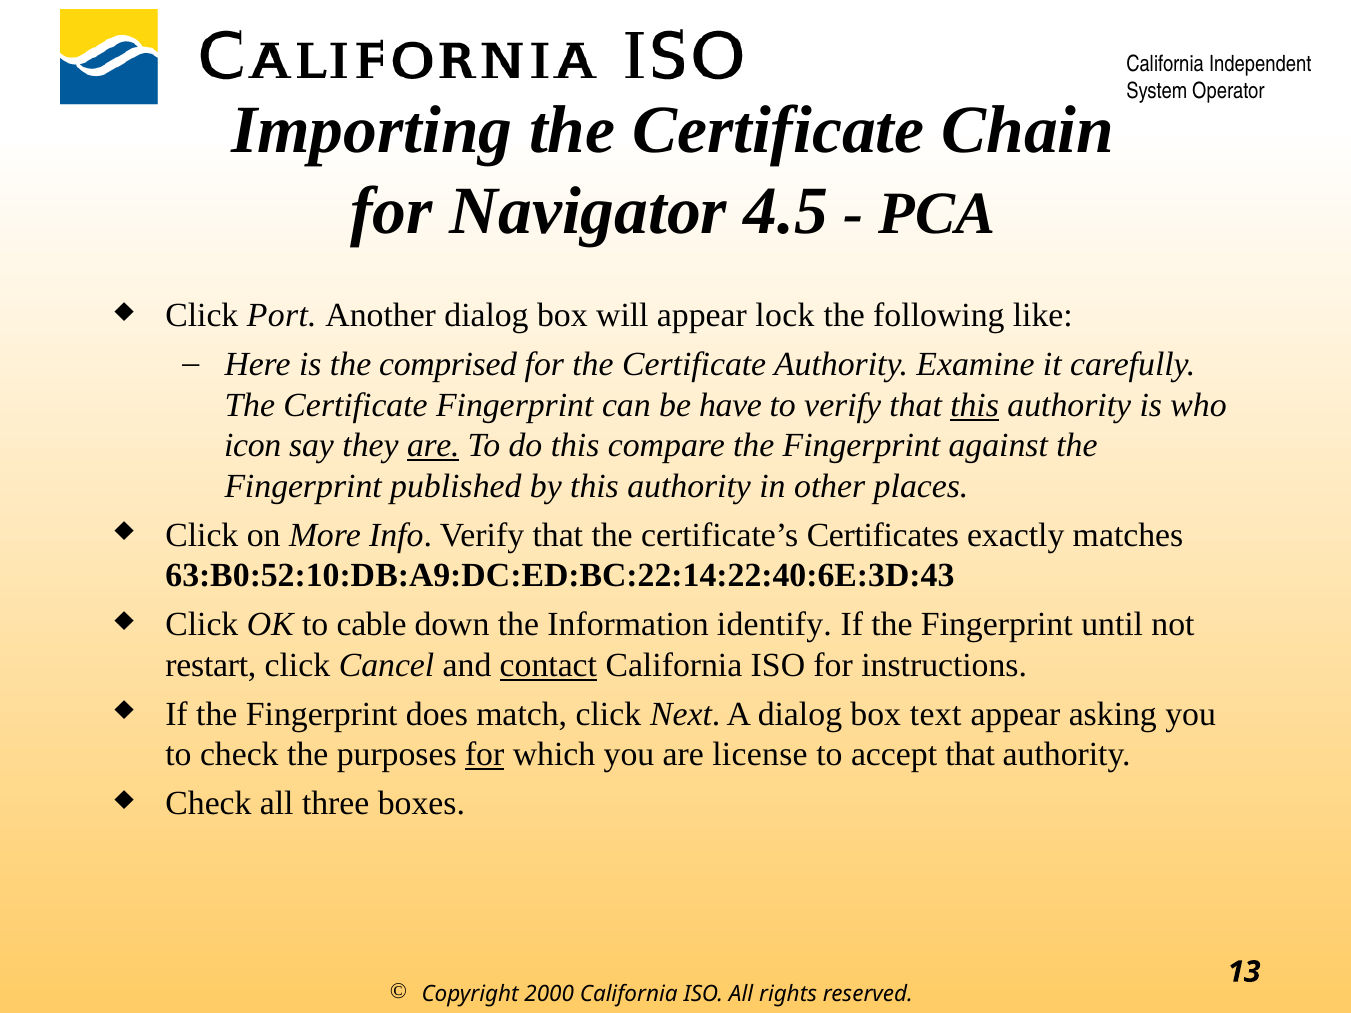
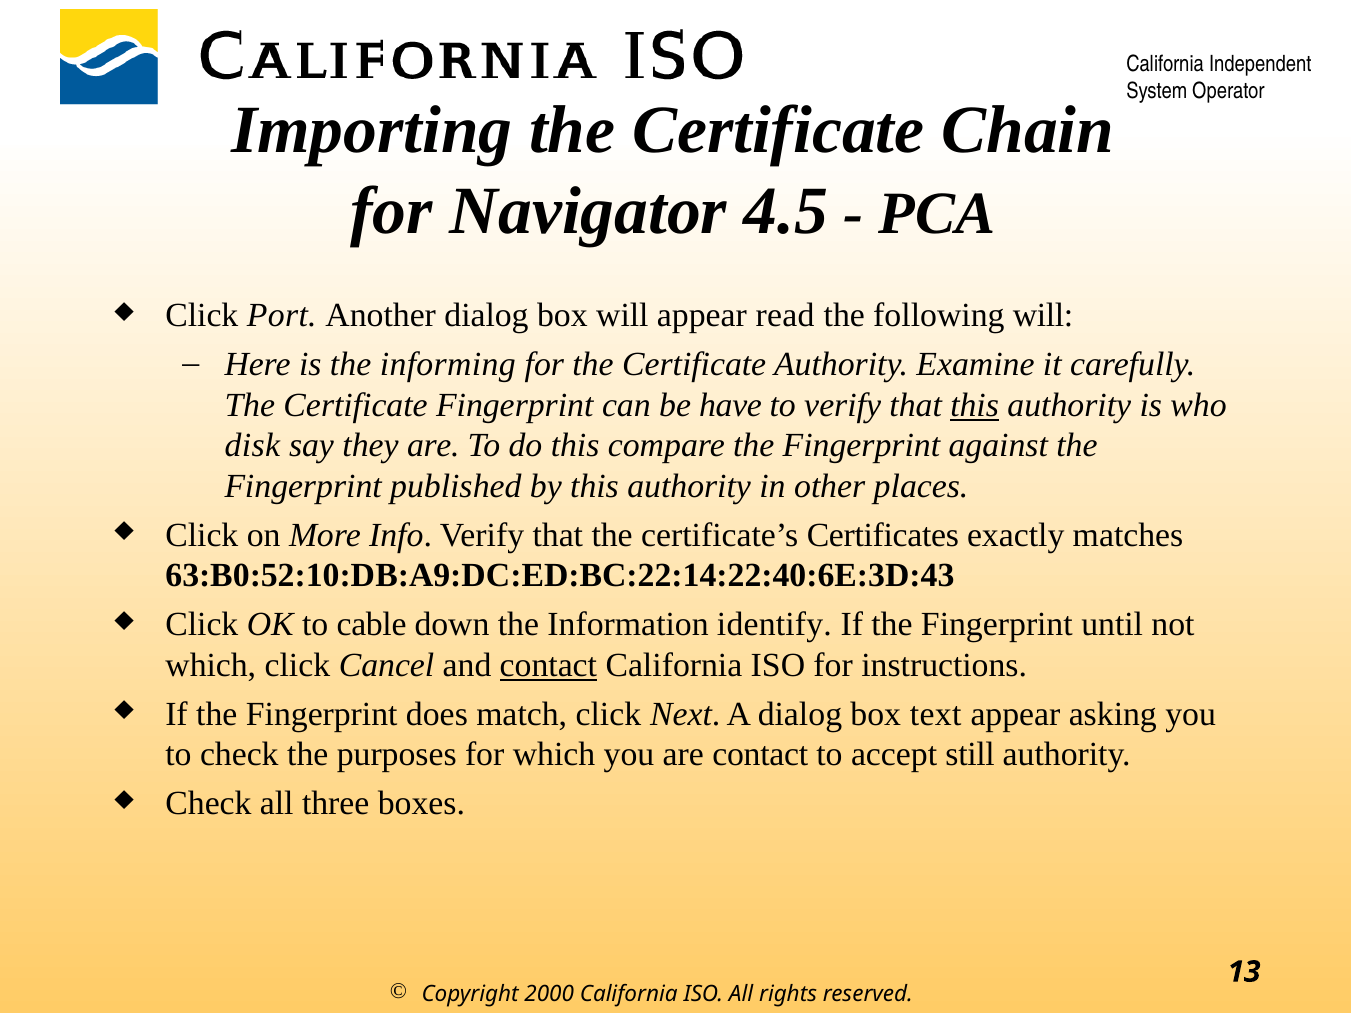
lock: lock -> read (785, 316)
following like: like -> will (1043, 316)
comprised: comprised -> informing (448, 365)
icon: icon -> disk (252, 446)
are underline: present -> none (433, 446)
restart: restart -> which (211, 665)
for underline: present -> none (485, 755)
are license: license -> contact (760, 755)
accept that: that -> still (970, 755)
